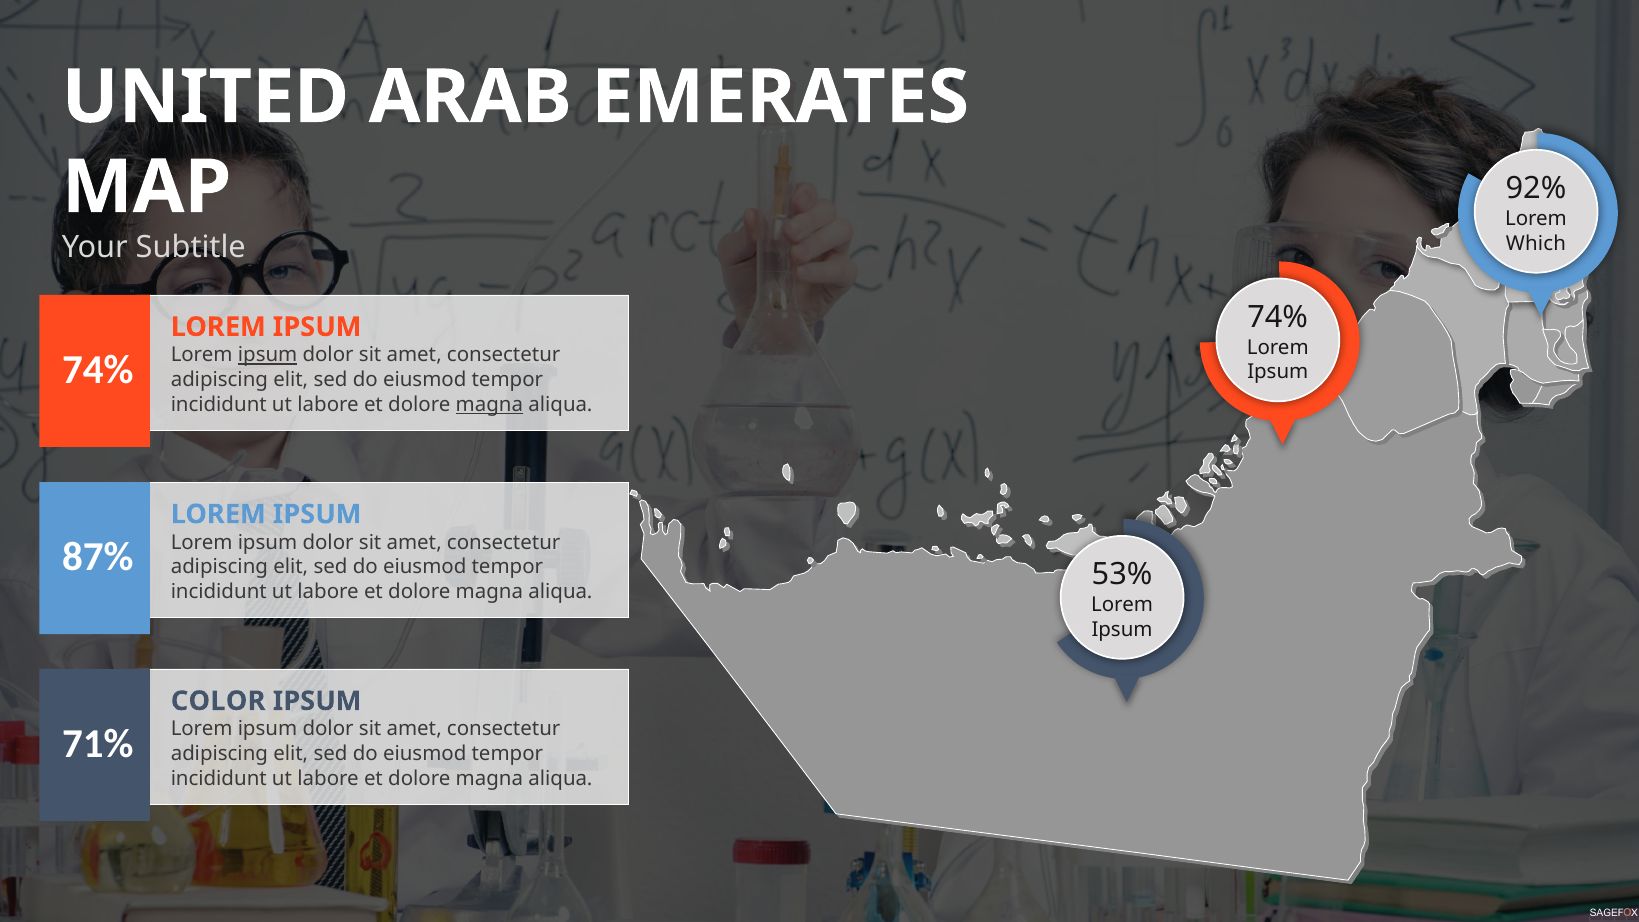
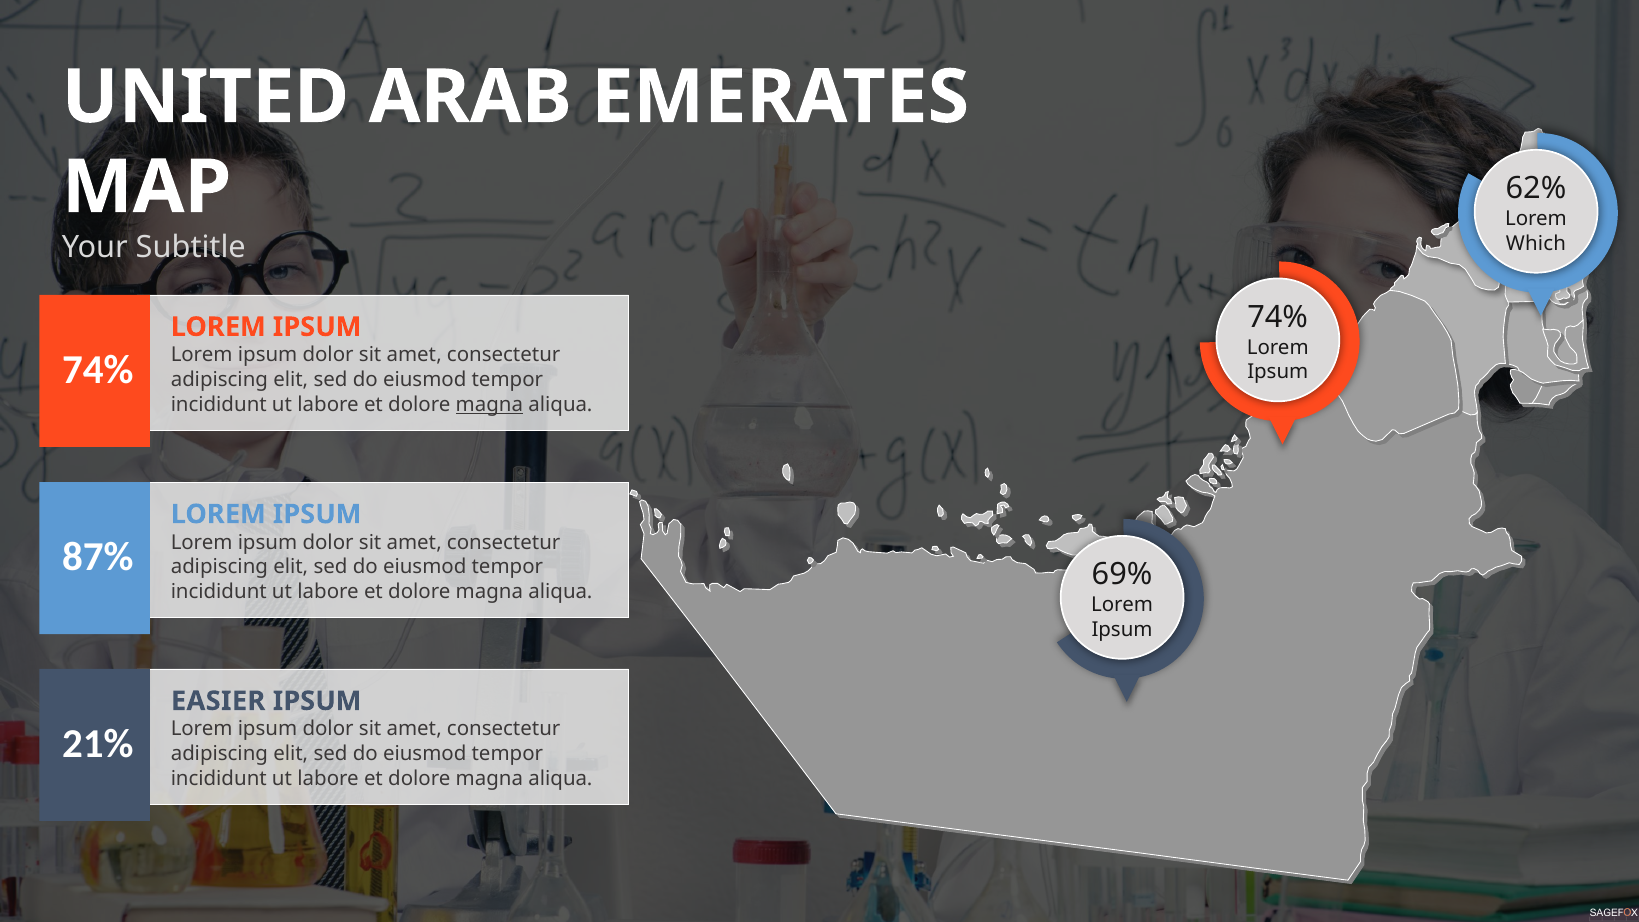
92%: 92% -> 62% (1536, 189)
ipsum underline: present -> none (268, 355)
53%: 53% -> 69% (1122, 575)
COLOR: COLOR -> EASIER (218, 701)
71%: 71% -> 21% (98, 744)
